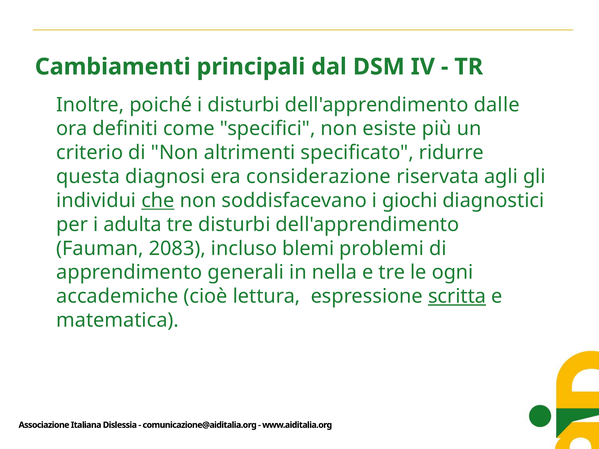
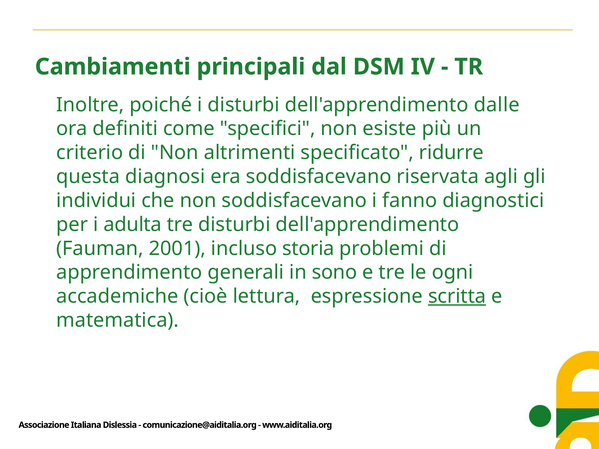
era considerazione: considerazione -> soddisfacevano (319, 177)
che underline: present -> none (158, 201)
giochi: giochi -> fanno (410, 201)
2083: 2083 -> 2001 (177, 249)
blemi: blemi -> storia (308, 249)
nella: nella -> sono (334, 273)
